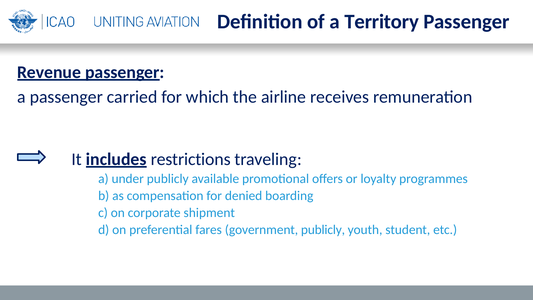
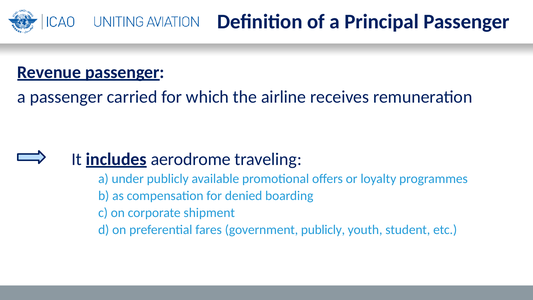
Territory: Territory -> Principal (382, 22)
restrictions: restrictions -> aerodrome (191, 159)
